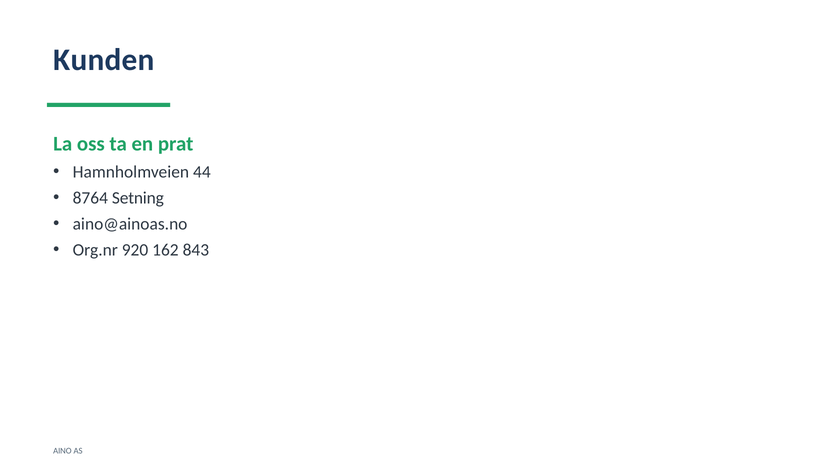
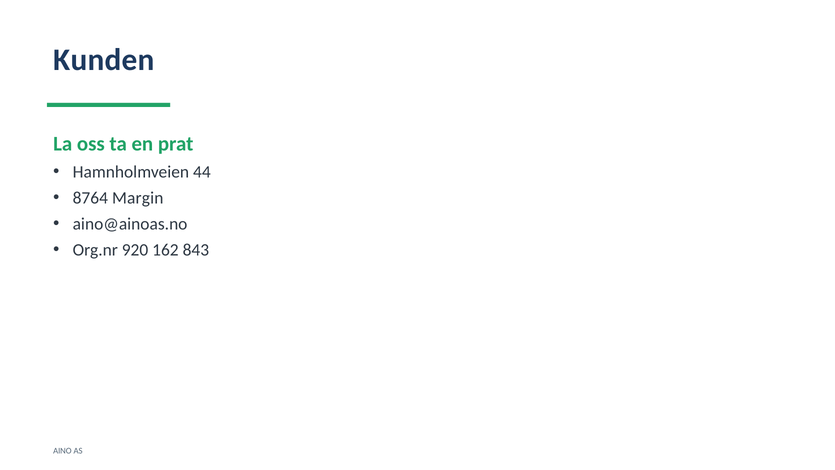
Setning: Setning -> Margin (138, 198)
